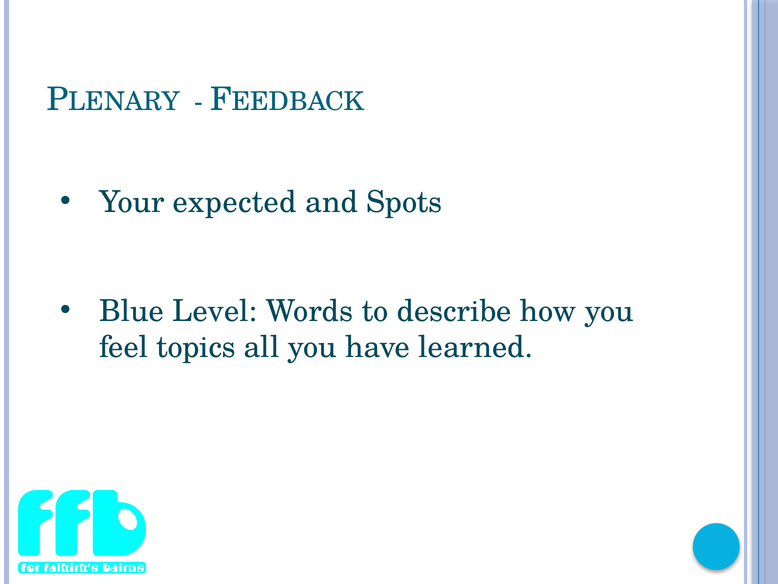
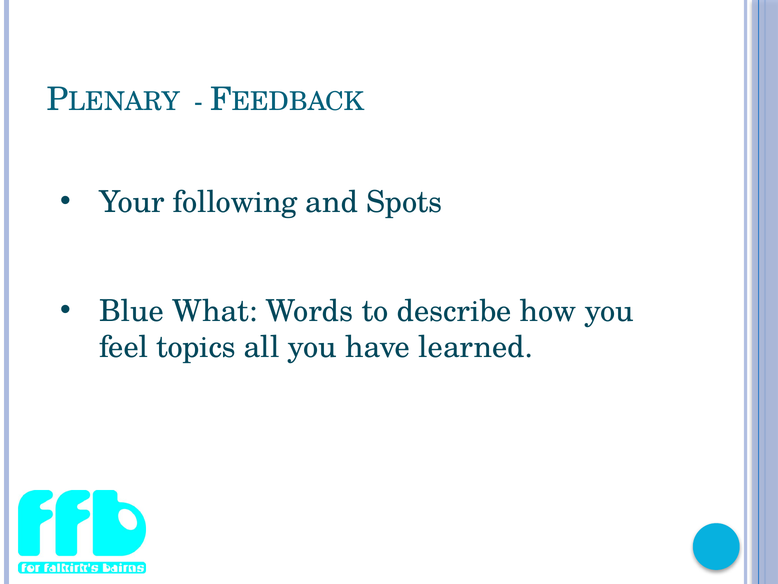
expected: expected -> following (235, 202)
Level: Level -> What (215, 311)
